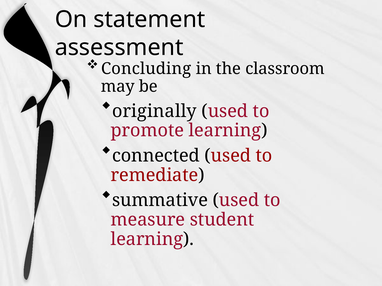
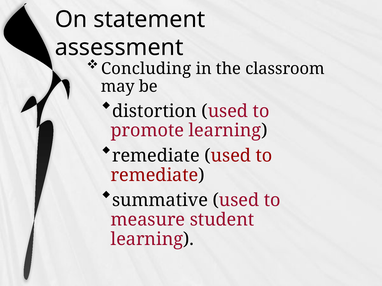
originally: originally -> distortion (154, 111)
connected: connected -> remediate (156, 156)
